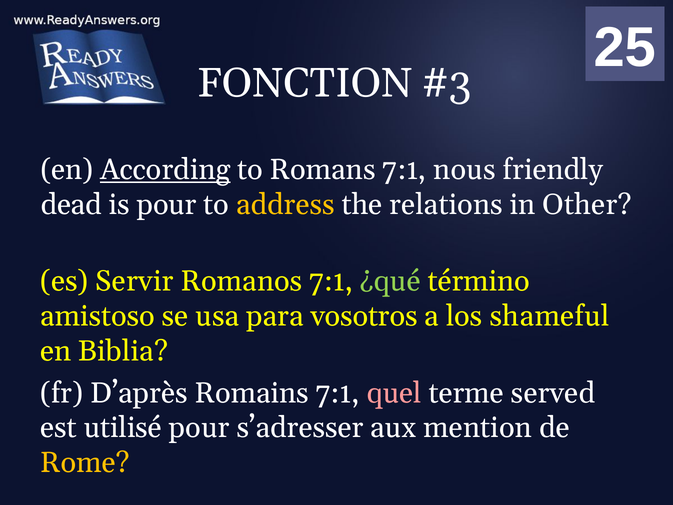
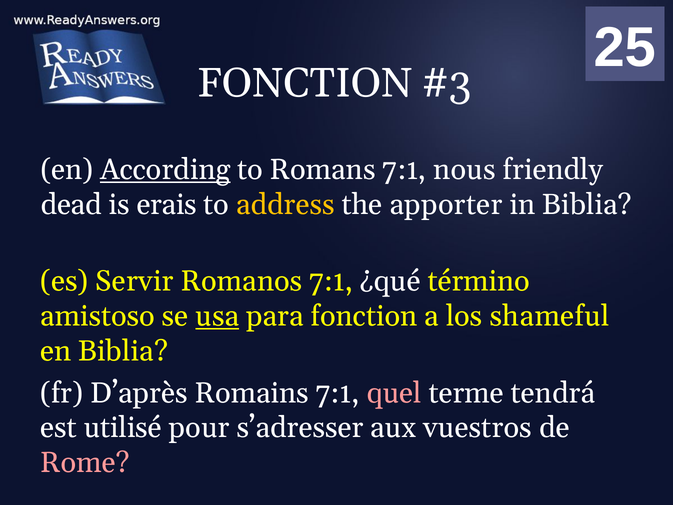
is pour: pour -> erais (167, 204)
relations: relations -> apporter (446, 204)
in Other: Other -> Biblia (587, 204)
¿qué colour: light green -> white (390, 281)
usa underline: none -> present (217, 316)
para vosotros: vosotros -> fonction (364, 316)
served: served -> tendrá (553, 393)
mention: mention -> vuestros (478, 428)
Rome colour: yellow -> pink (85, 462)
